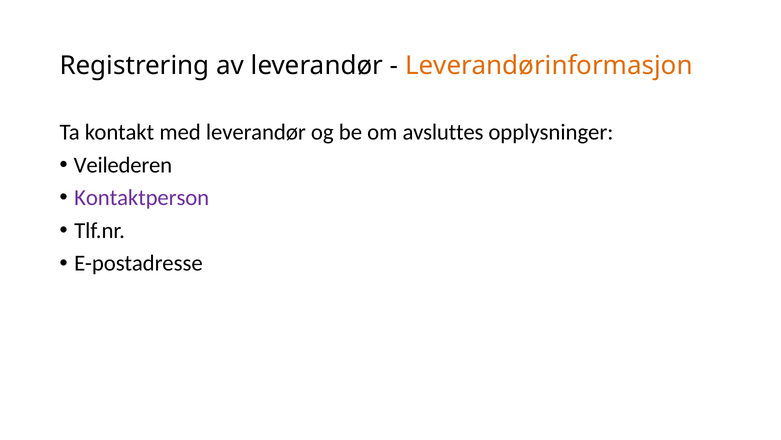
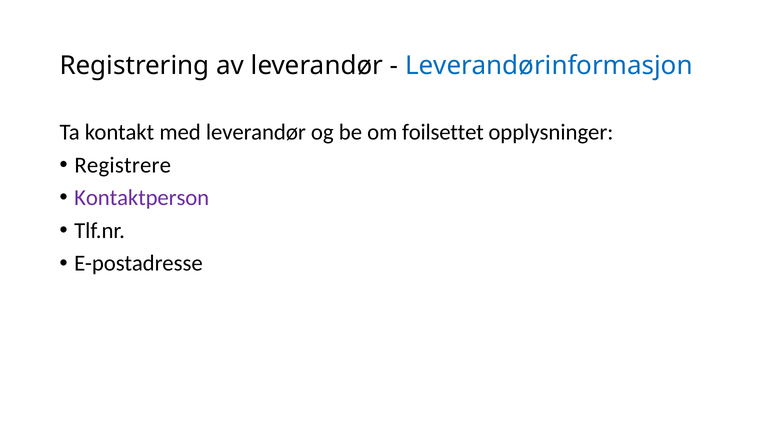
Leverandørinformasjon colour: orange -> blue (549, 66)
avsluttes: avsluttes -> foilsettet (443, 132)
Veilederen: Veilederen -> Registrere (123, 165)
